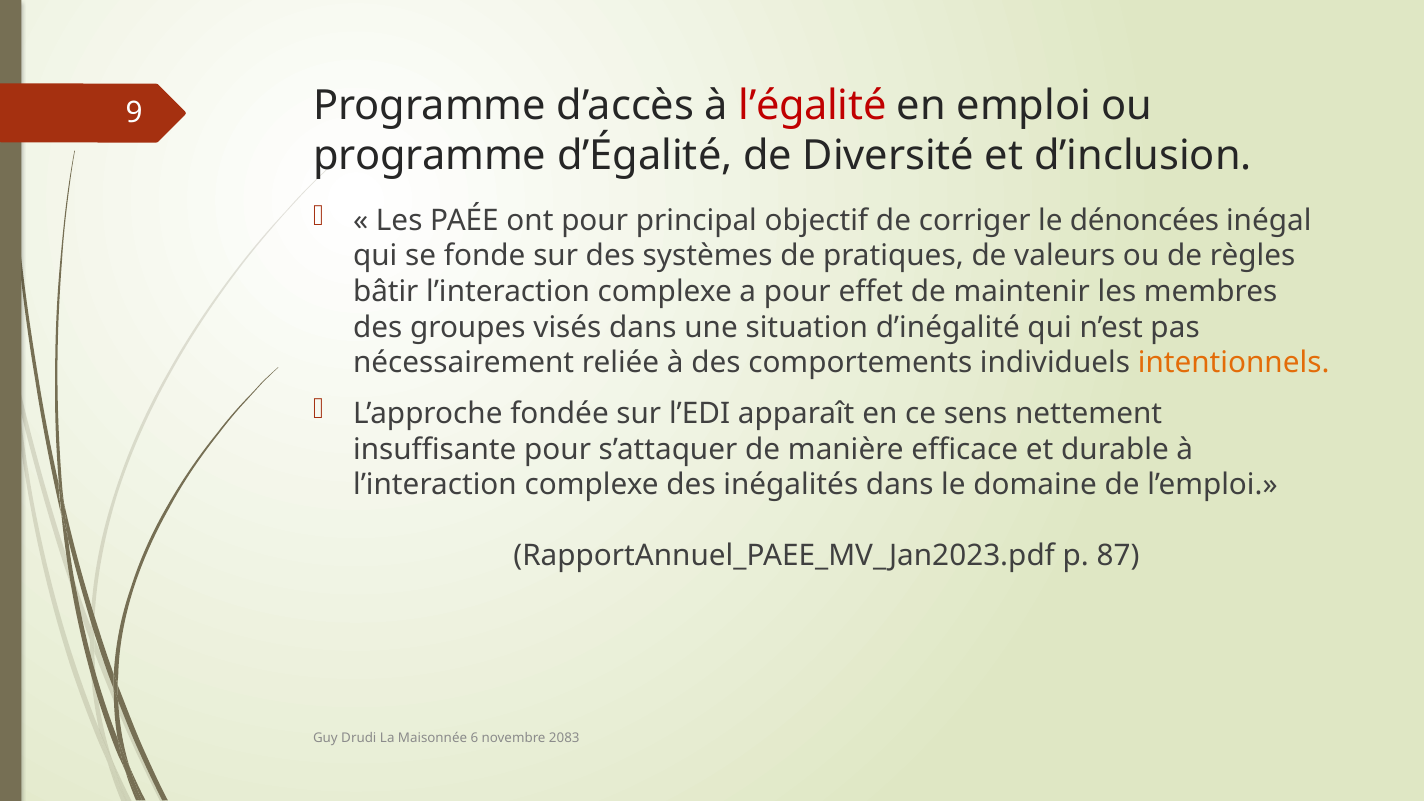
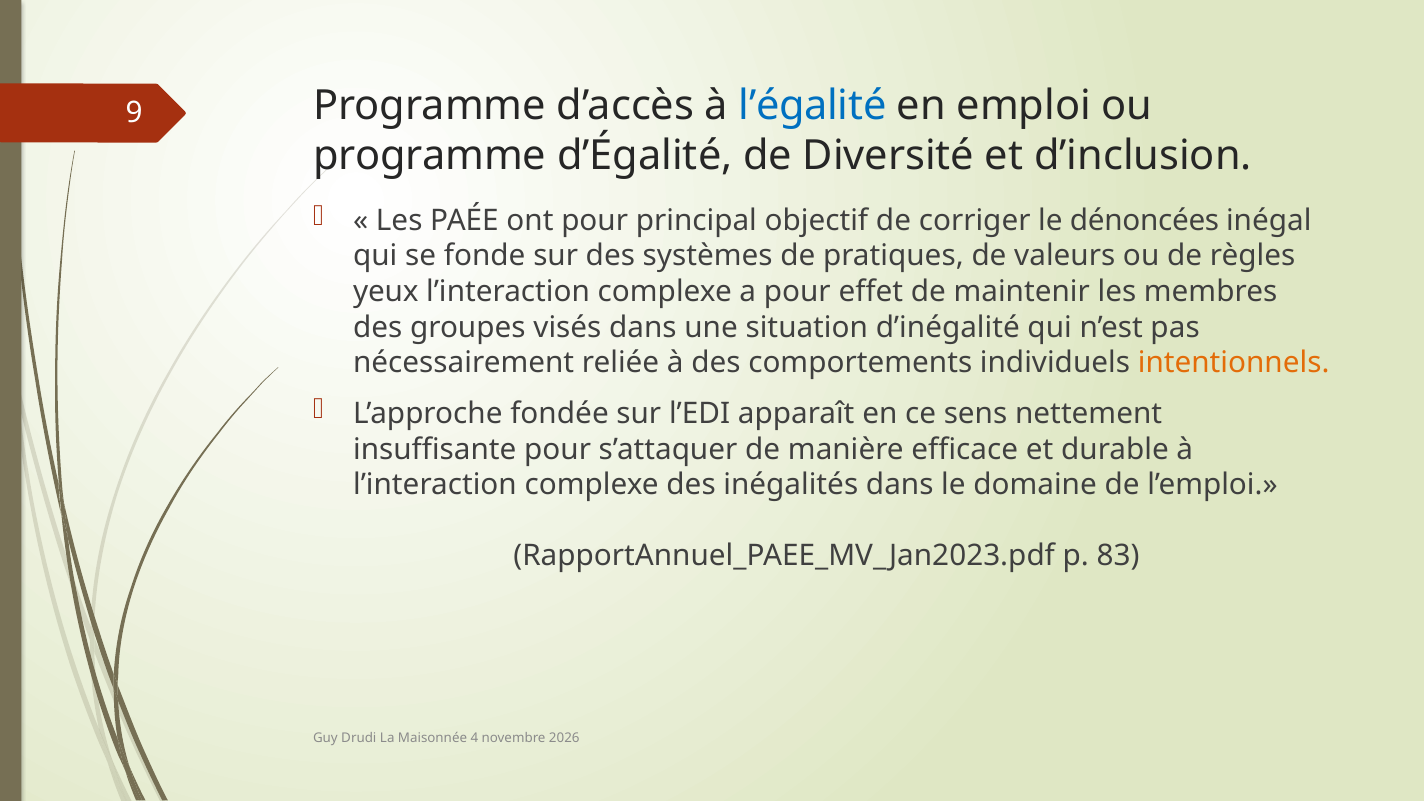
l’égalité colour: red -> blue (813, 106)
bâtir: bâtir -> yeux (386, 292)
87: 87 -> 83 (1118, 556)
6: 6 -> 4 (474, 738)
2083: 2083 -> 2026 (564, 738)
